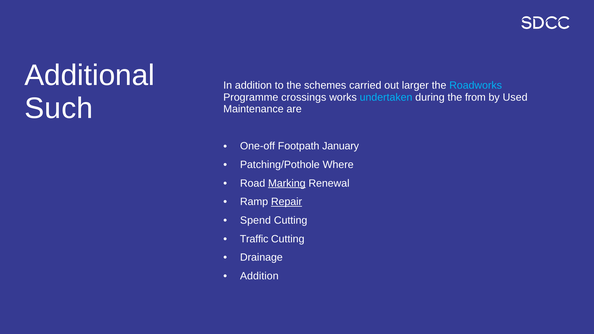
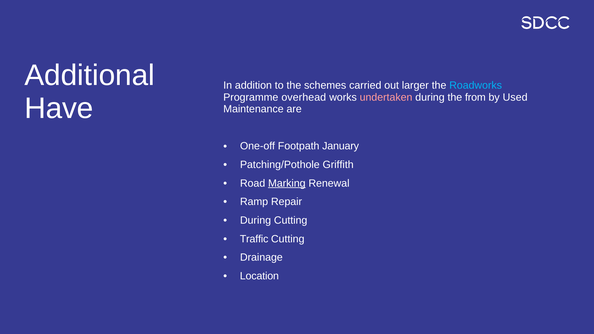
crossings: crossings -> overhead (304, 97)
undertaken colour: light blue -> pink (386, 97)
Such: Such -> Have (59, 109)
Where: Where -> Griffith (338, 165)
Repair underline: present -> none (287, 202)
Spend: Spend -> During (256, 220)
Addition: Addition -> Location (259, 276)
